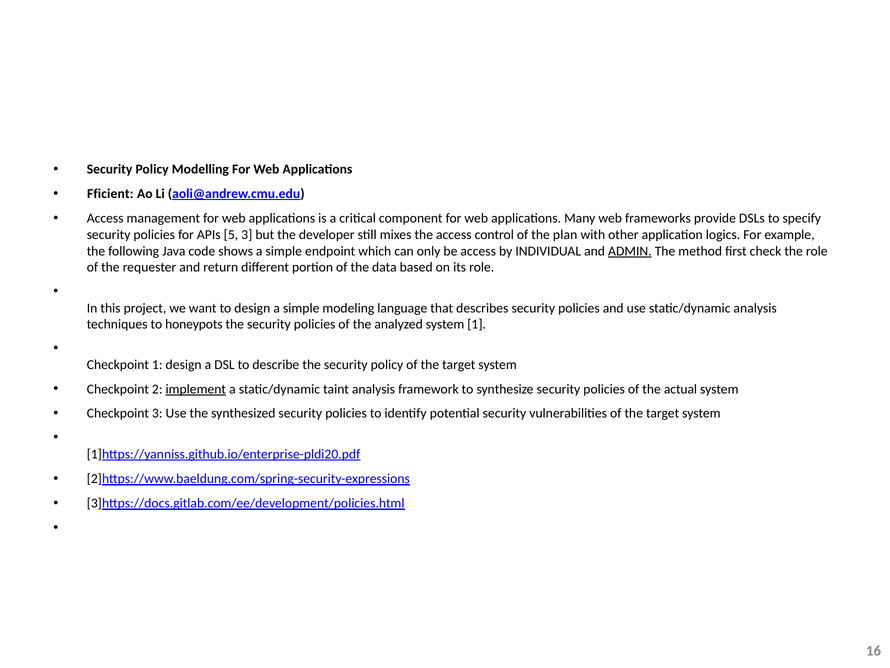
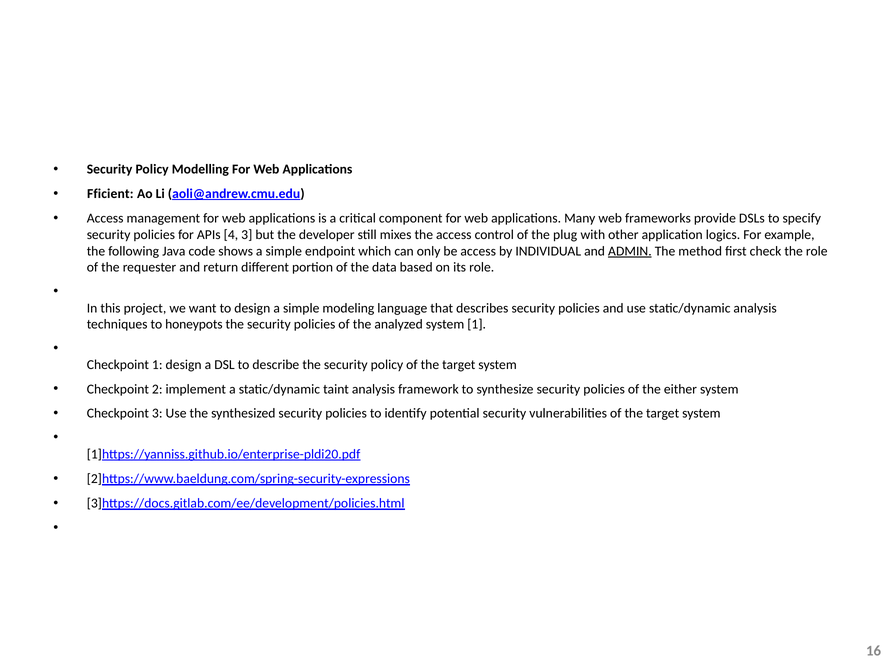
5: 5 -> 4 (231, 235)
plan: plan -> plug (565, 235)
implement underline: present -> none (196, 389)
actual: actual -> either (680, 389)
